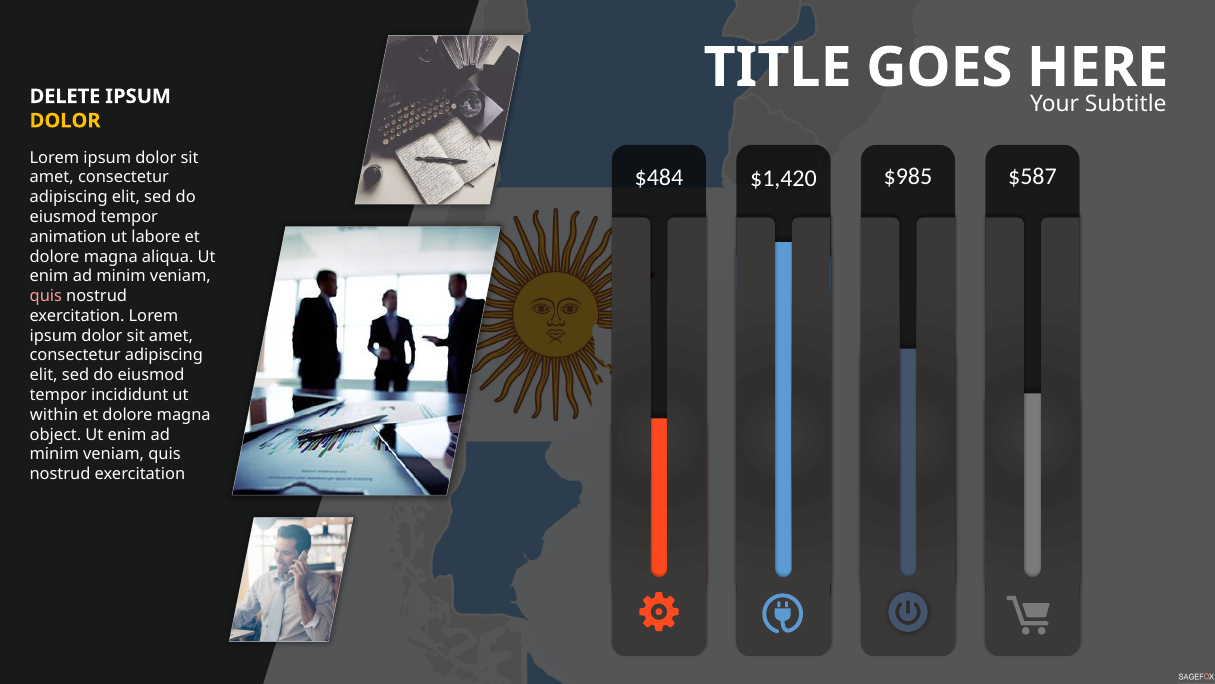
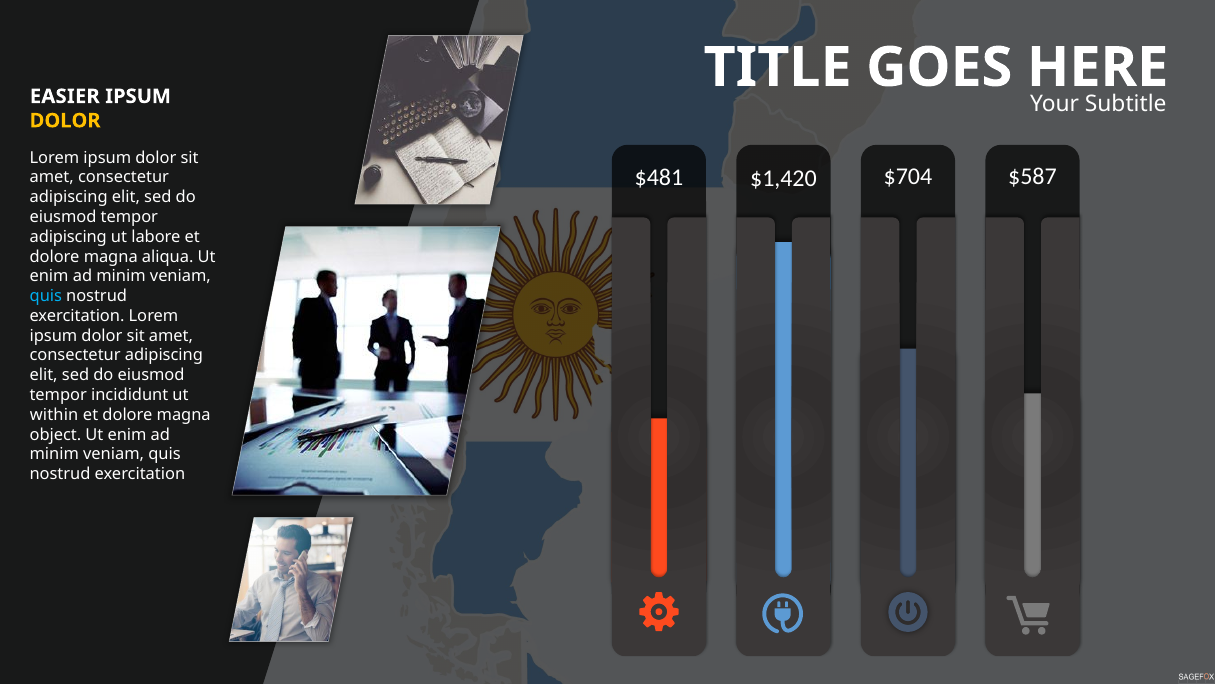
DELETE: DELETE -> EASIER (65, 96)
$484: $484 -> $481 (659, 177)
$985: $985 -> $704 (908, 177)
animation: animation -> adipiscing (68, 237)
quis colour: pink -> light blue (46, 296)
